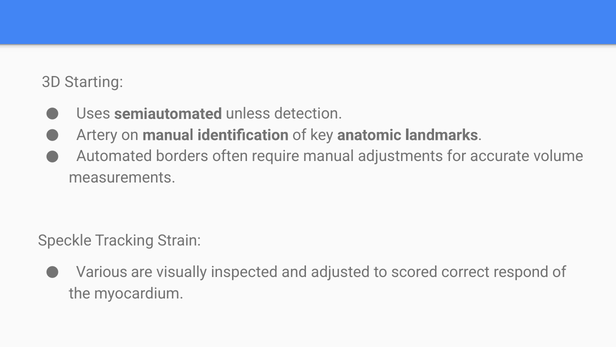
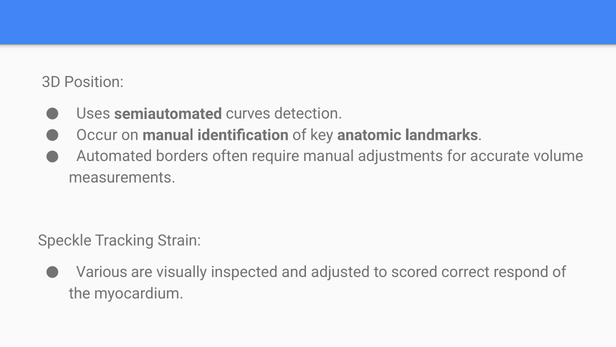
Starting: Starting -> Position (94, 82)
unless: unless -> curves (248, 114)
Artery: Artery -> Occur (97, 135)
